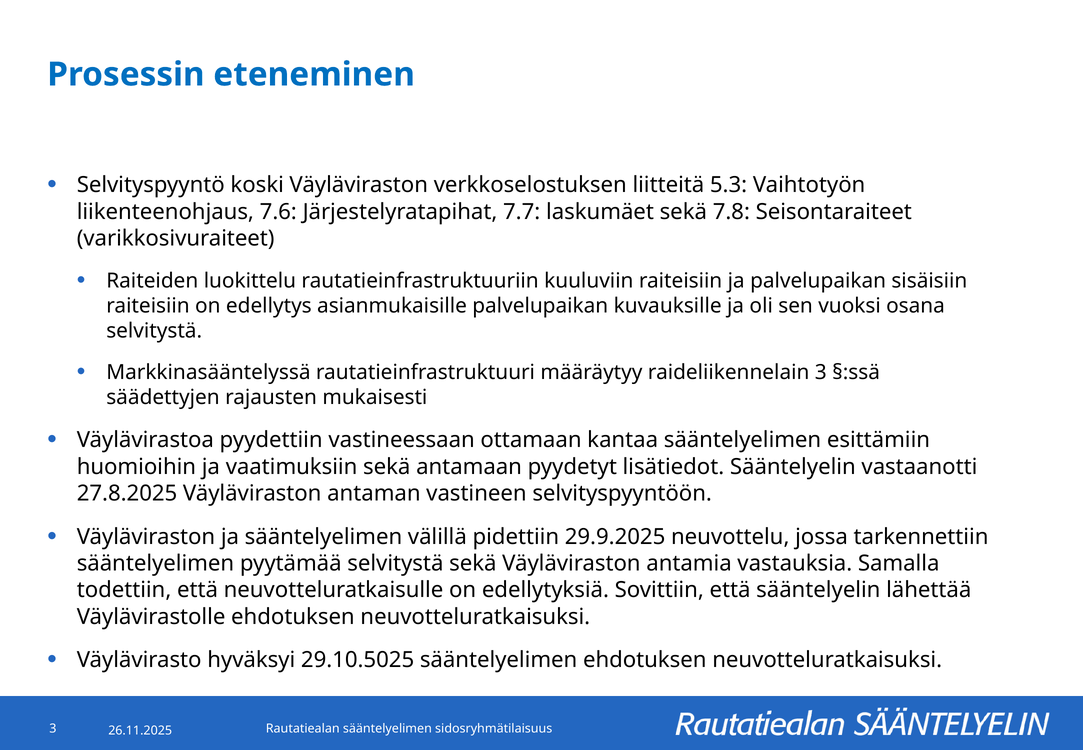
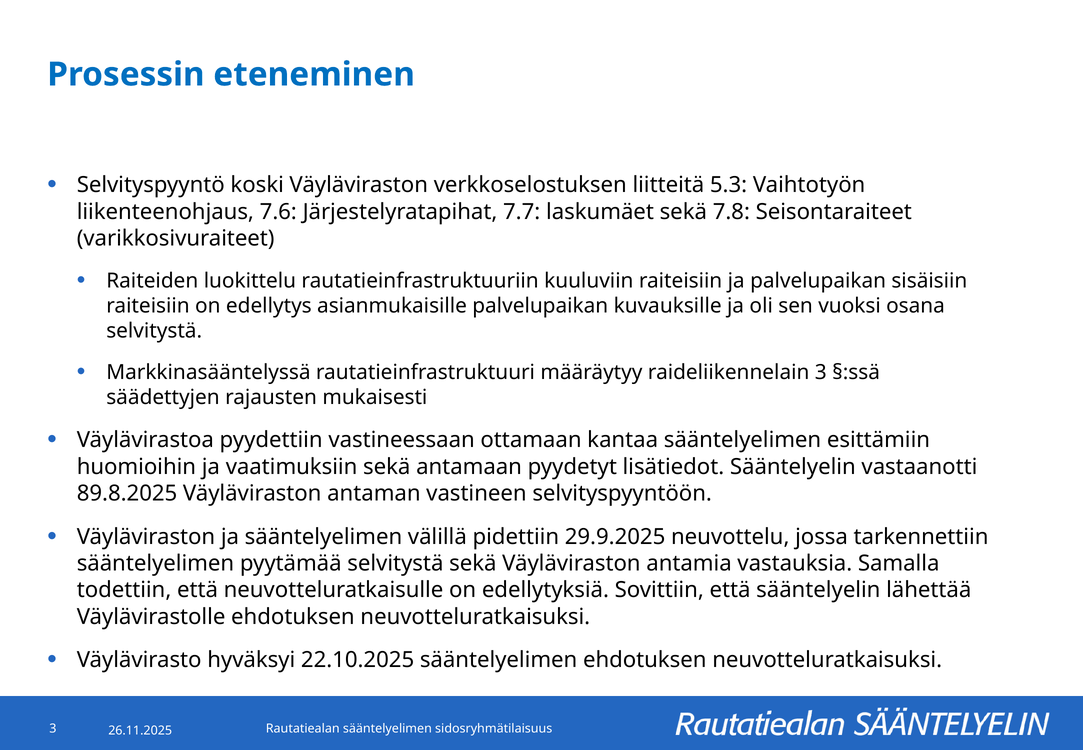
27.8.2025: 27.8.2025 -> 89.8.2025 (127, 494)
29.10.5025: 29.10.5025 -> 22.10.2025 (358, 660)
